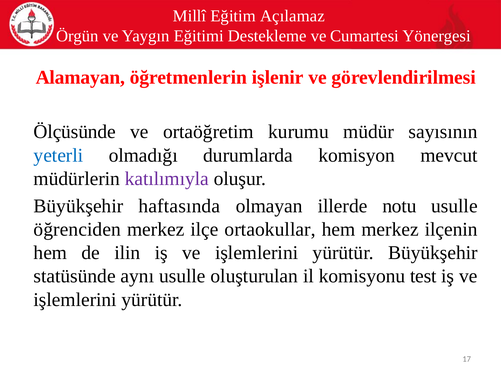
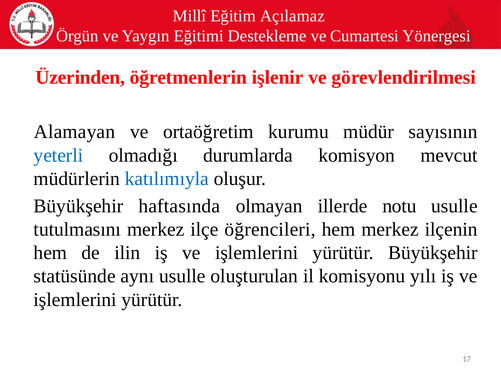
Alamayan: Alamayan -> Üzerinden (80, 77)
Ölçüsünde: Ölçüsünde -> Alamayan (75, 132)
katılımıyla colour: purple -> blue (167, 179)
öğrenciden: öğrenciden -> tutulmasını (77, 229)
ortaokullar: ortaokullar -> öğrencileri (270, 229)
test: test -> yılı (423, 276)
